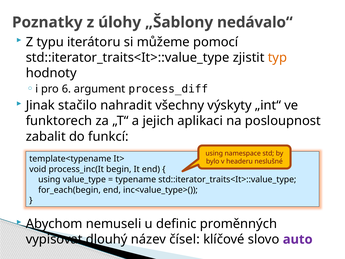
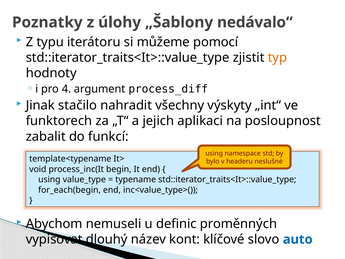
6: 6 -> 4 (66, 89)
čísel: čísel -> kont (185, 239)
auto colour: purple -> blue (298, 239)
